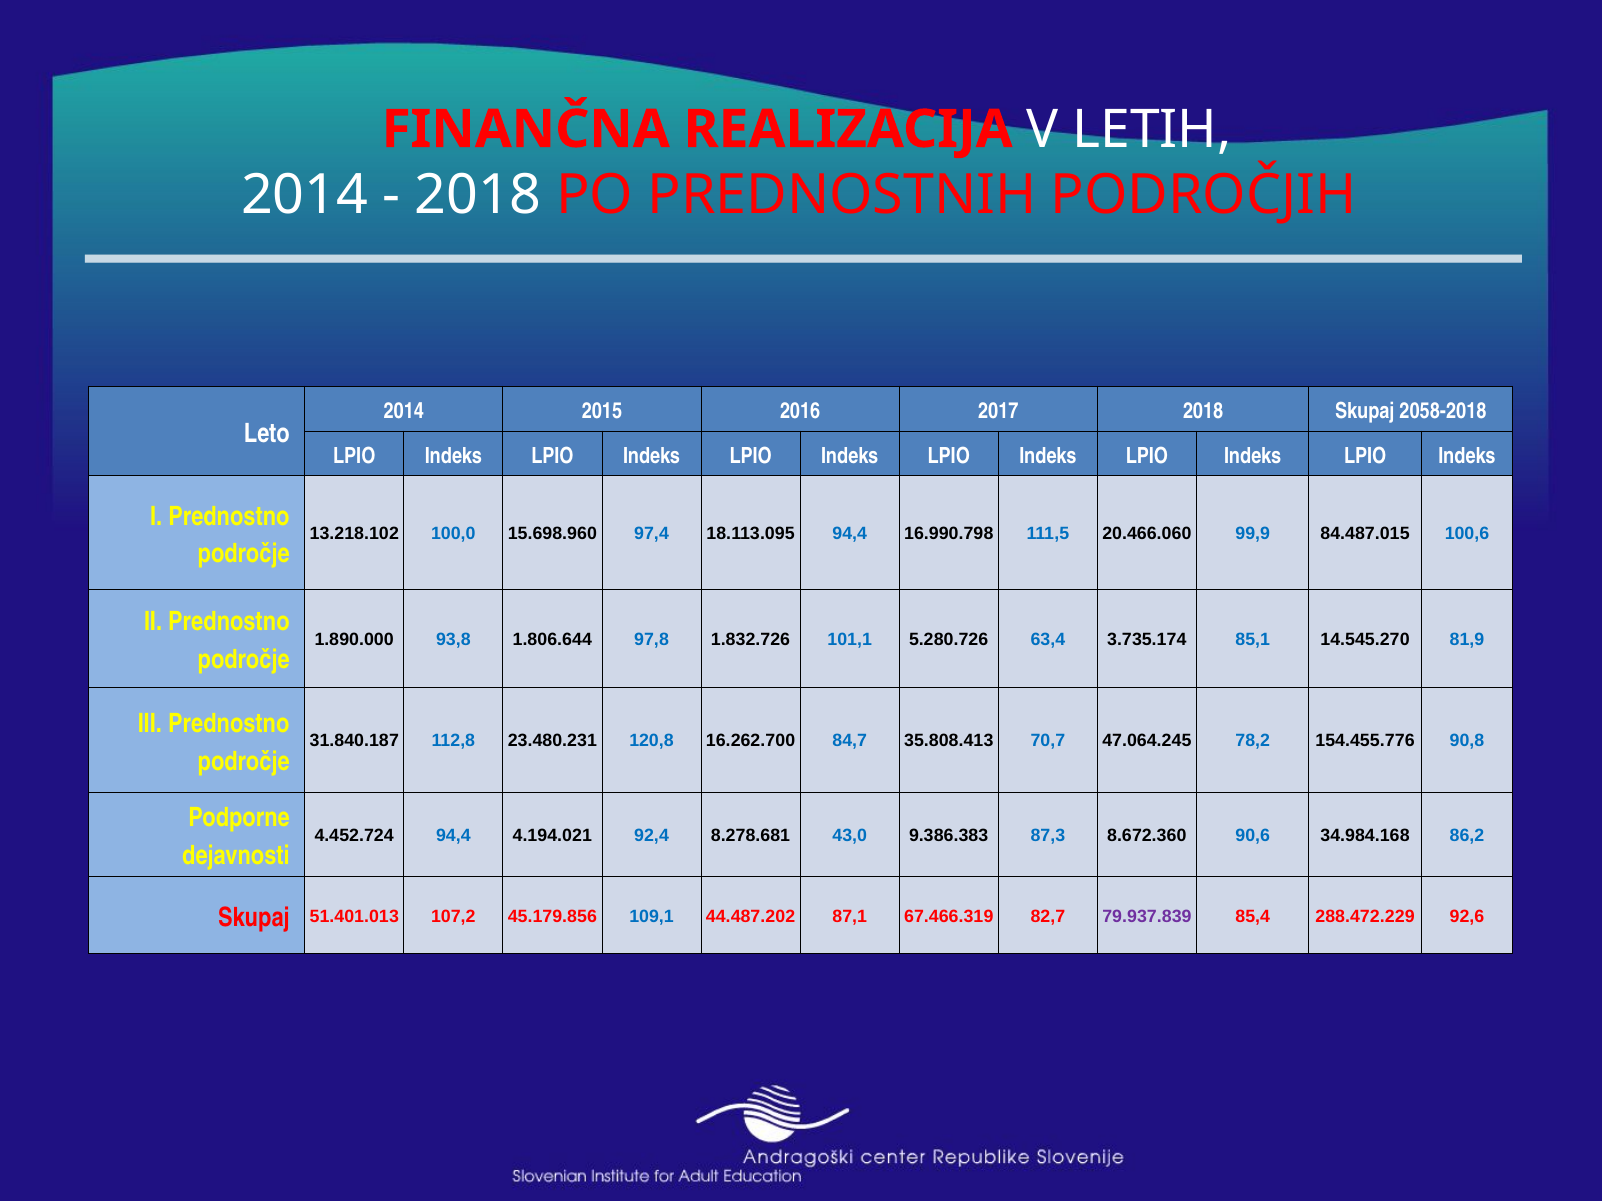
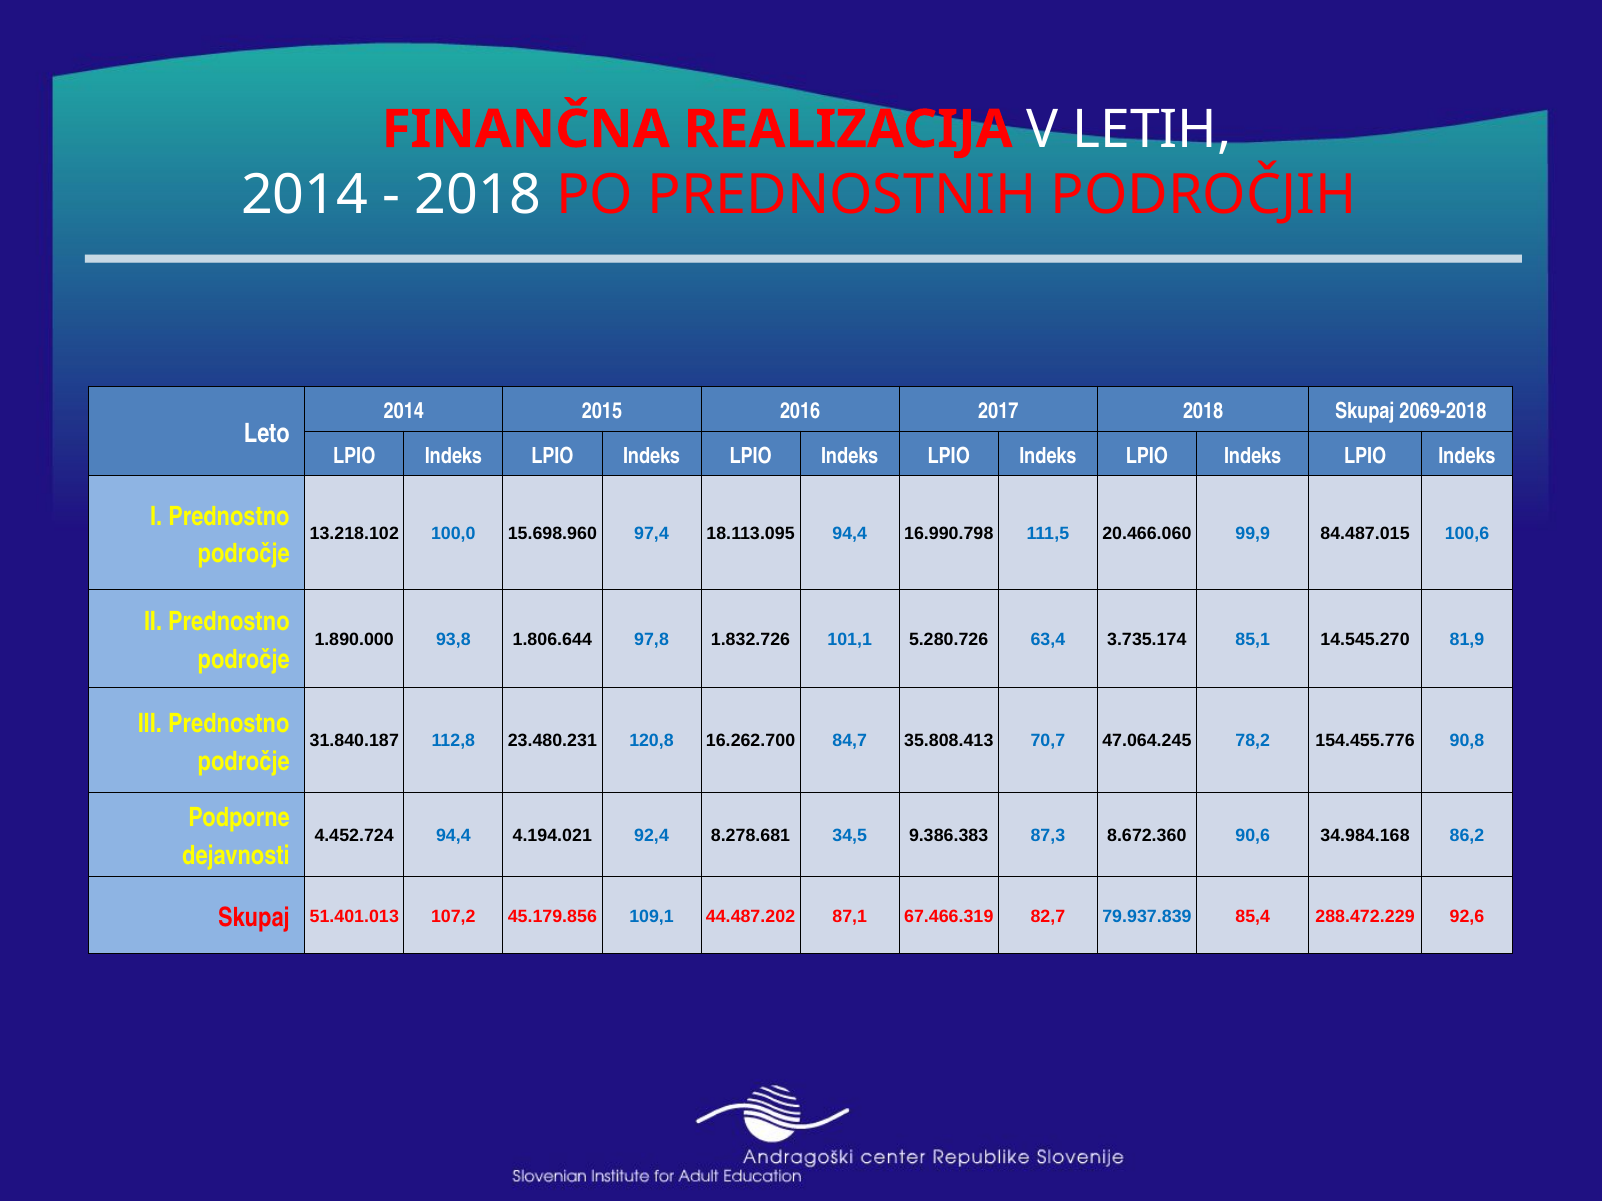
2058-2018: 2058-2018 -> 2069-2018 (1443, 411)
43,0: 43,0 -> 34,5 (850, 836)
79.937.839 colour: purple -> blue (1147, 917)
